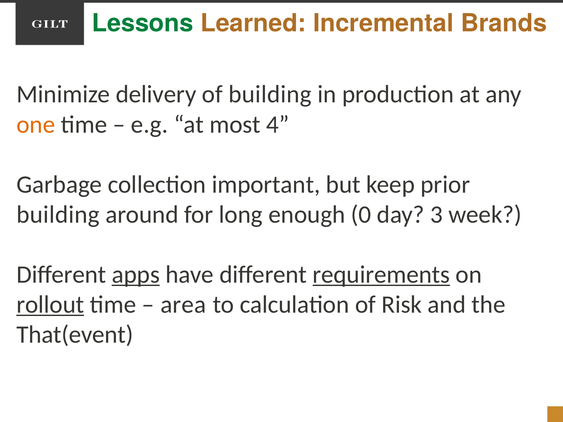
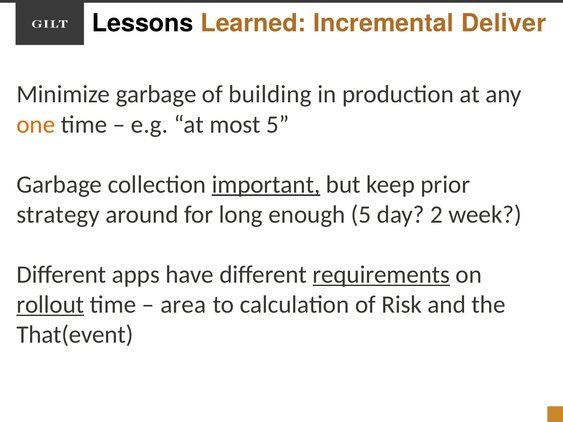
Lessons colour: green -> black (143, 23)
Brands: Brands -> Deliver (504, 23)
Minimize delivery: delivery -> garbage (156, 94)
most 4: 4 -> 5 (278, 124)
important underline: none -> present (266, 185)
building: building -> strategy (58, 215)
enough 0: 0 -> 5 (361, 215)
3: 3 -> 2 (436, 215)
apps underline: present -> none (136, 275)
